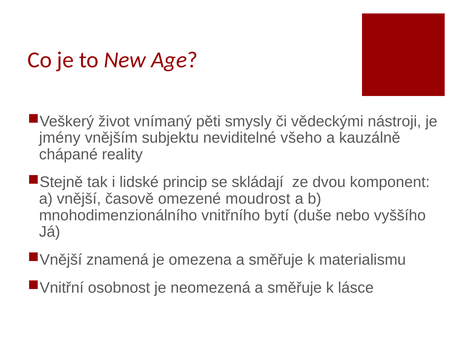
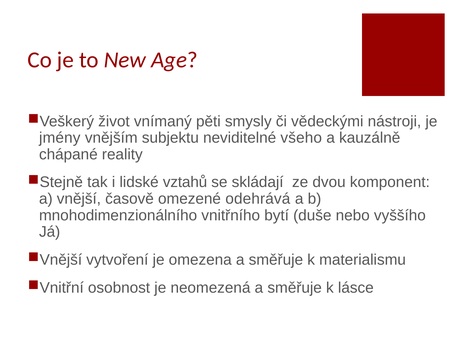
princip: princip -> vztahů (185, 182)
moudrost: moudrost -> odehrává (258, 199)
znamená: znamená -> vytvoření (117, 260)
